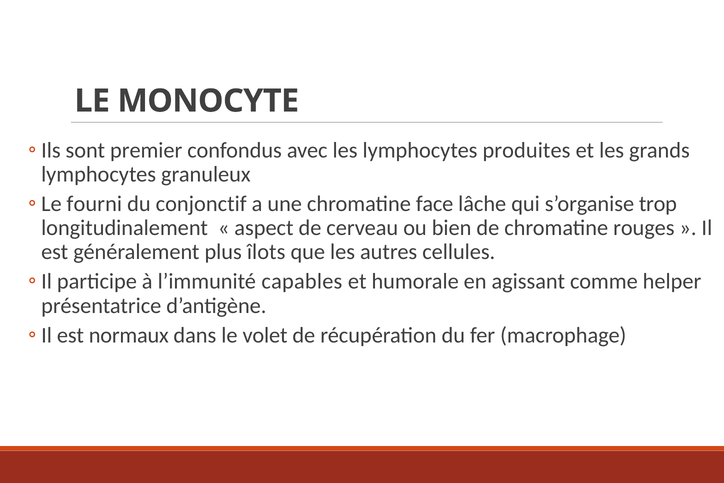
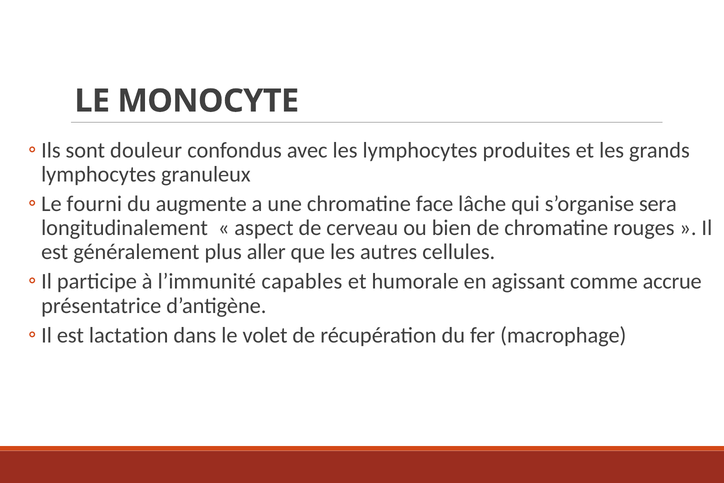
premier: premier -> douleur (146, 150)
conjonctif: conjonctif -> augmente (201, 204)
trop: trop -> sera (658, 204)
îlots: îlots -> aller (266, 252)
helper: helper -> accrue (672, 281)
normaux: normaux -> lactation (129, 335)
